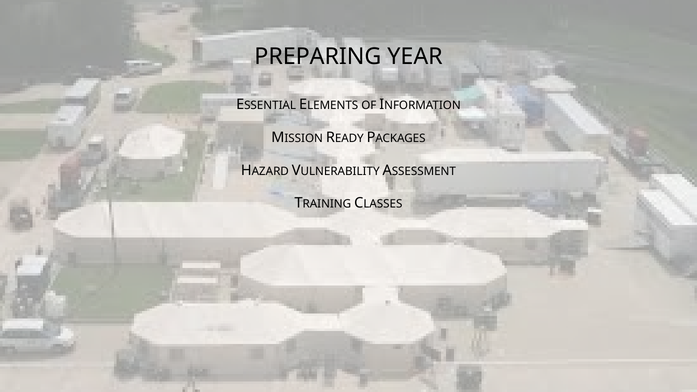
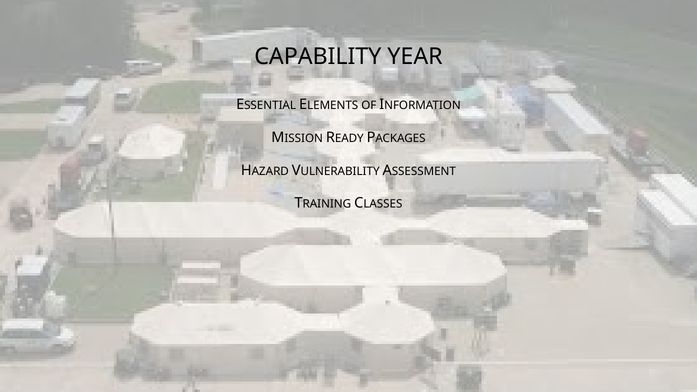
PREPARING: PREPARING -> CAPABILITY (318, 56)
